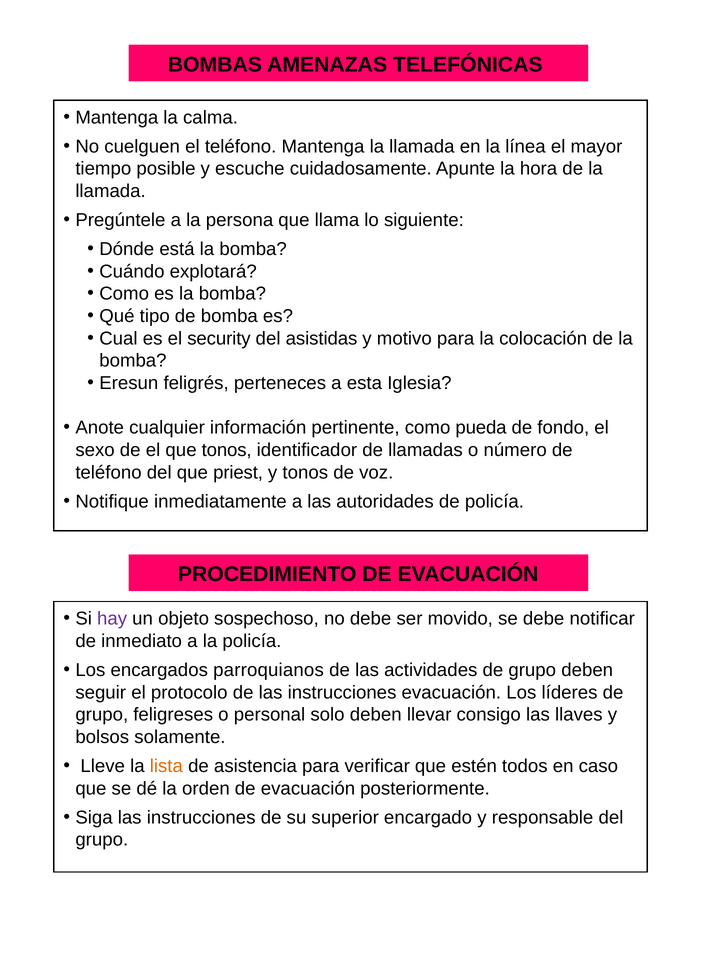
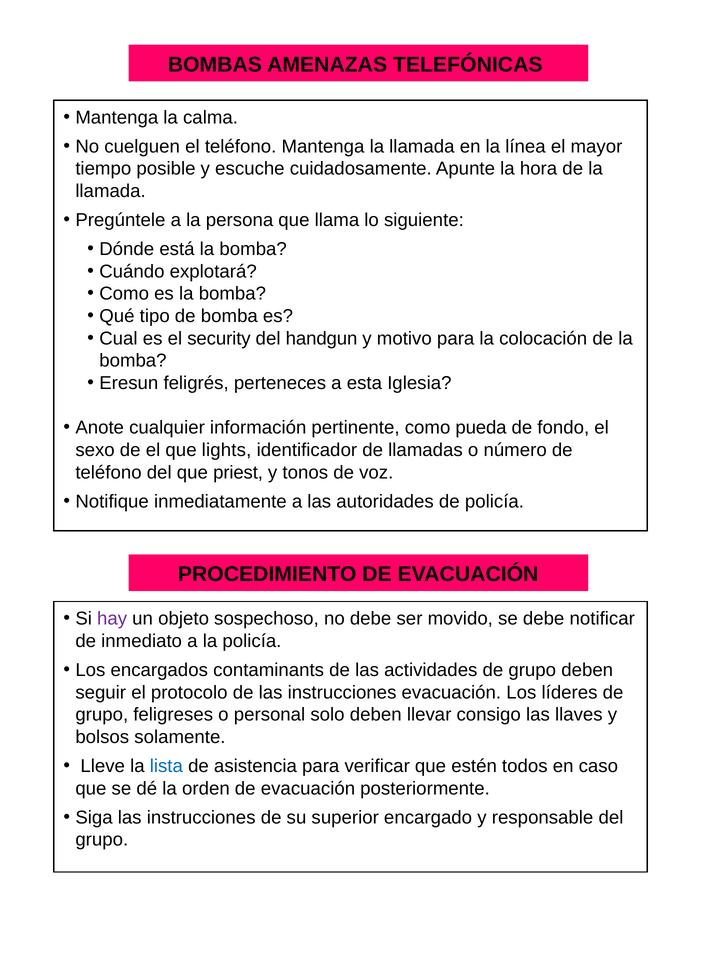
asistidas: asistidas -> handgun (322, 339)
que tonos: tonos -> lights (227, 450)
parroquianos: parroquianos -> contaminants (269, 670)
lista colour: orange -> blue (166, 766)
